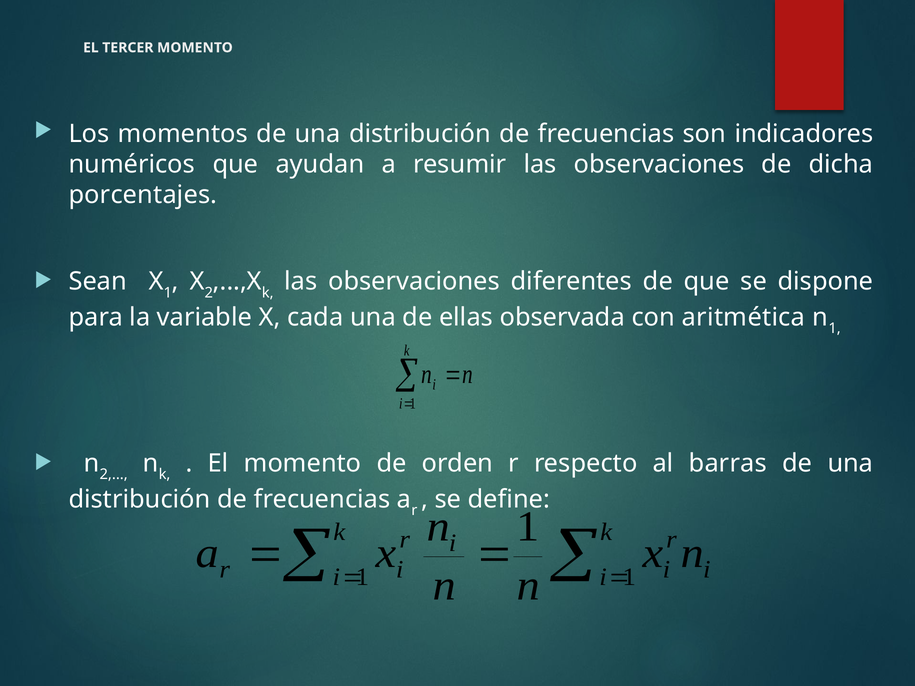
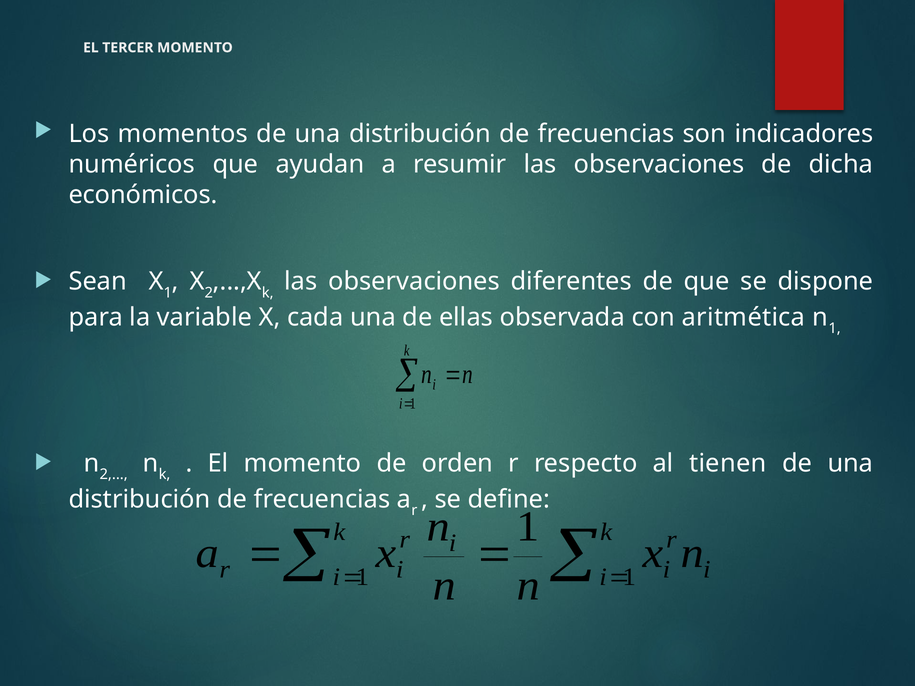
porcentajes: porcentajes -> económicos (143, 195)
barras: barras -> tienen (728, 464)
